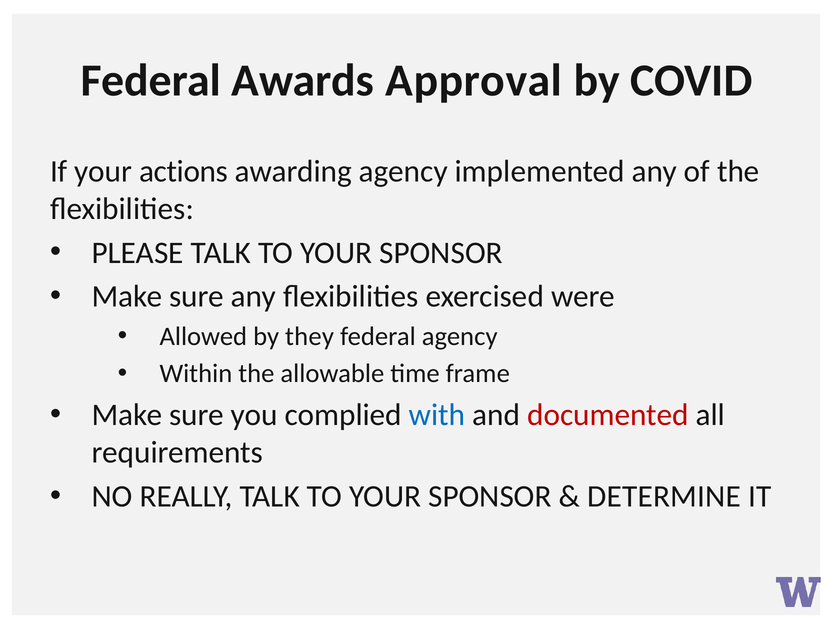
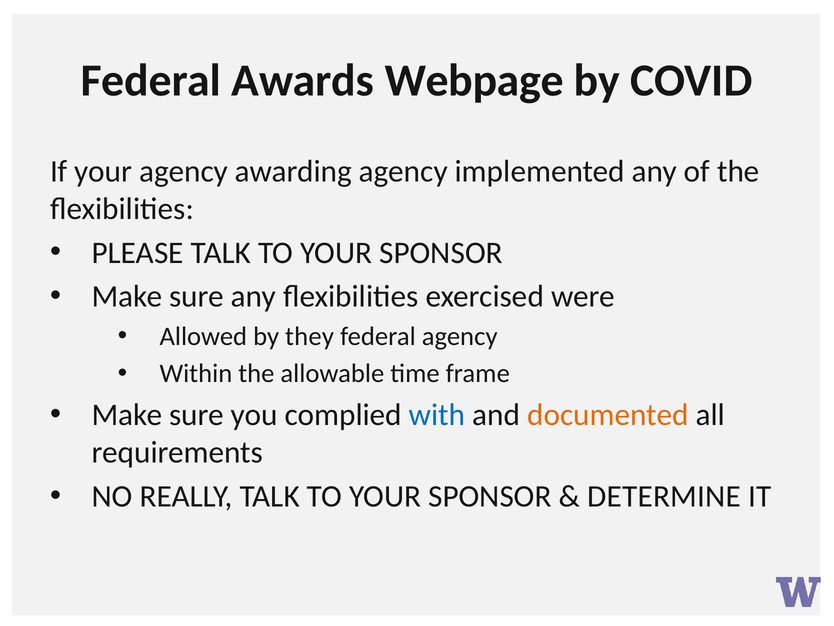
Approval: Approval -> Webpage (474, 80)
your actions: actions -> agency (184, 171)
documented colour: red -> orange (608, 415)
